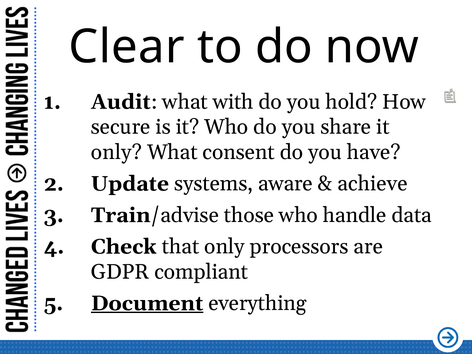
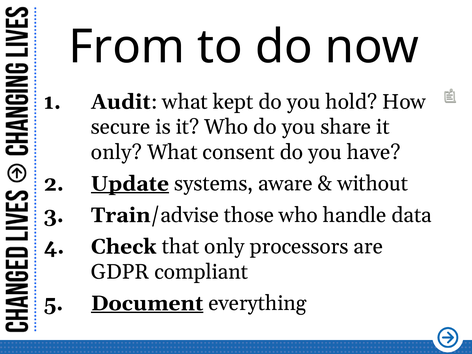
Clear: Clear -> From (127, 47)
with: with -> kept (233, 102)
Update underline: none -> present (130, 184)
achieve: achieve -> without (373, 184)
